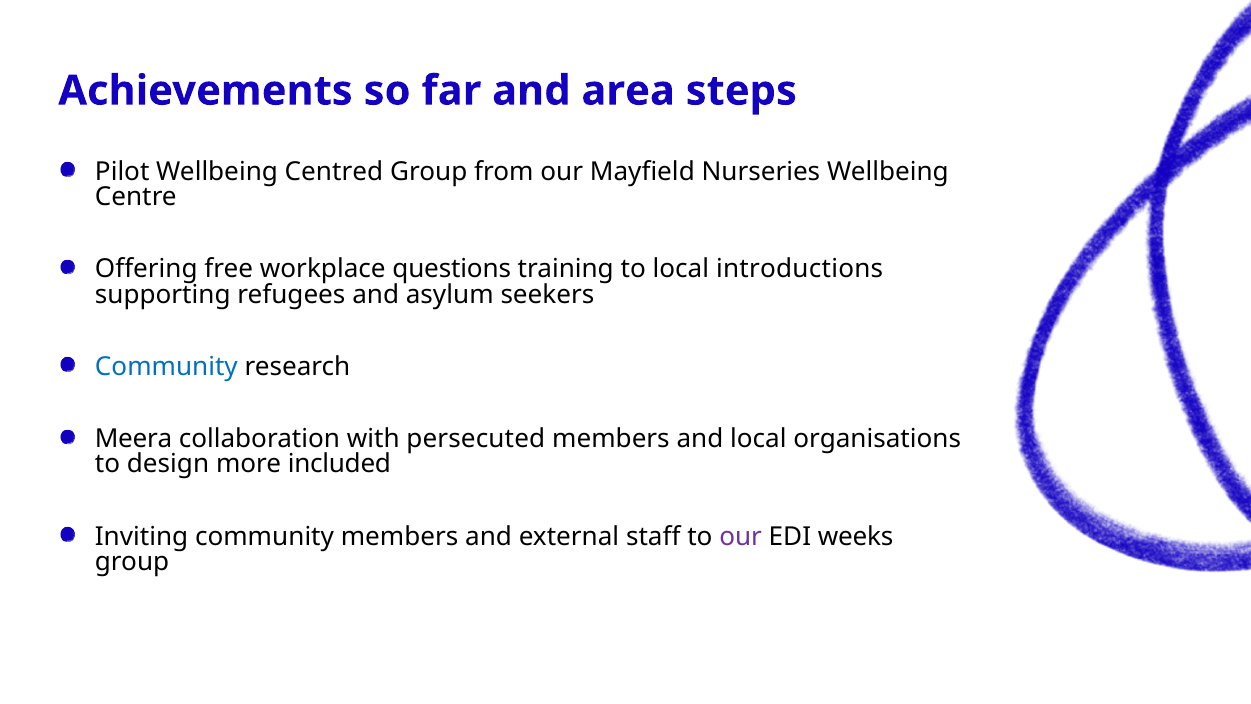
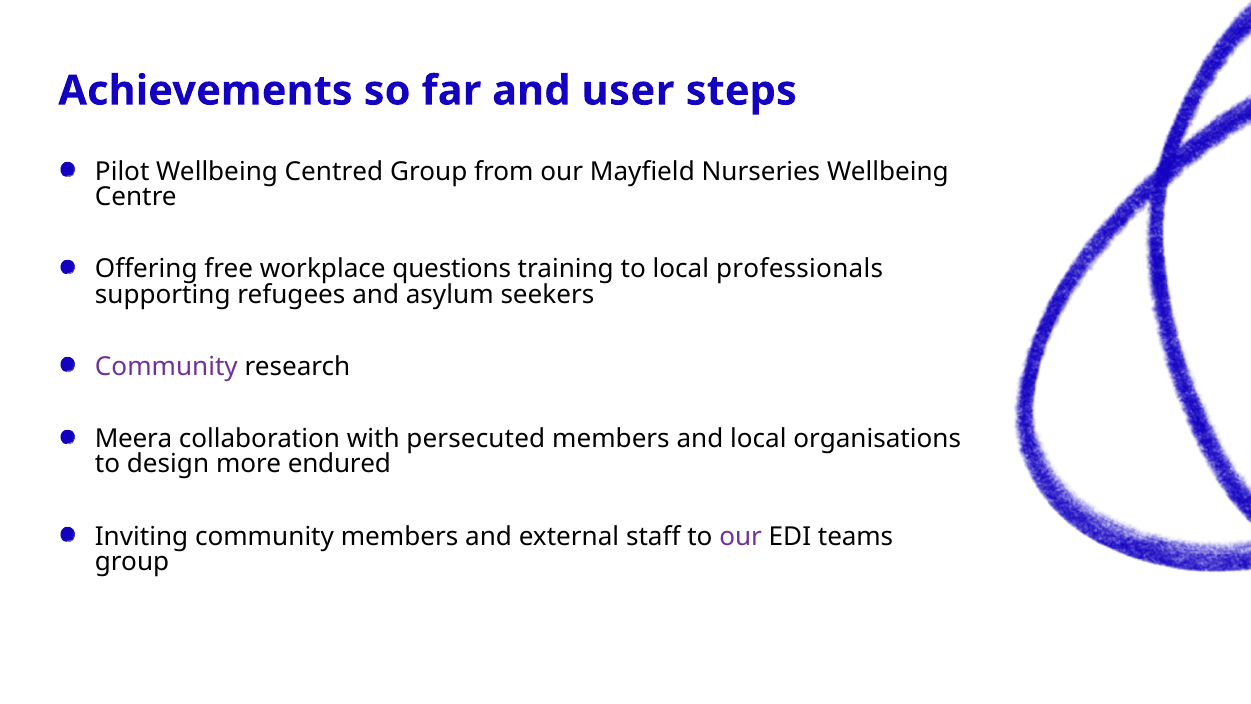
area: area -> user (628, 91)
introductions: introductions -> professionals (800, 269)
Community colour: blue -> purple (166, 367)
included: included -> endured (339, 464)
weeks: weeks -> teams (856, 536)
